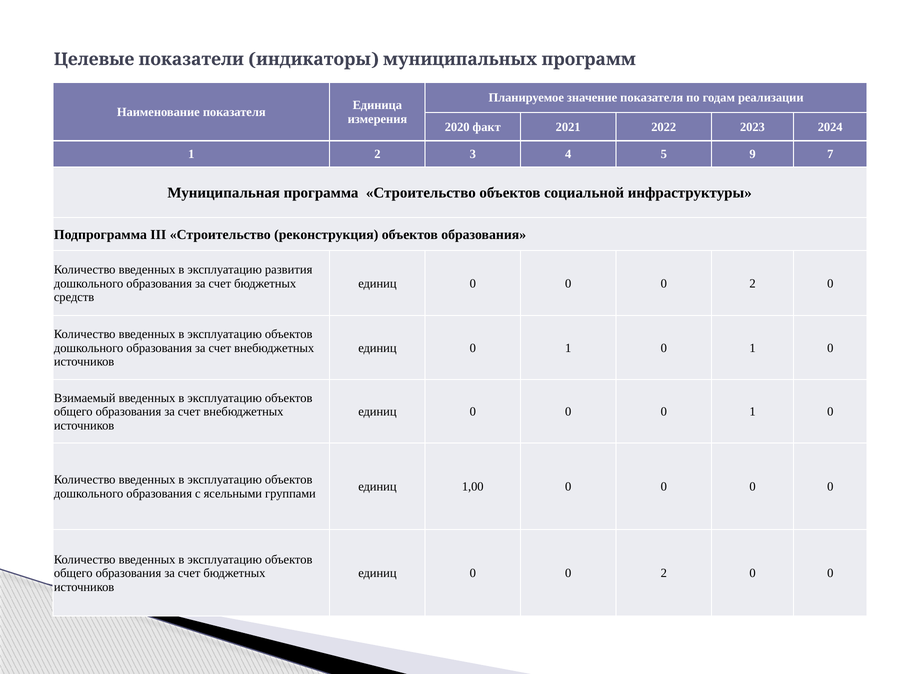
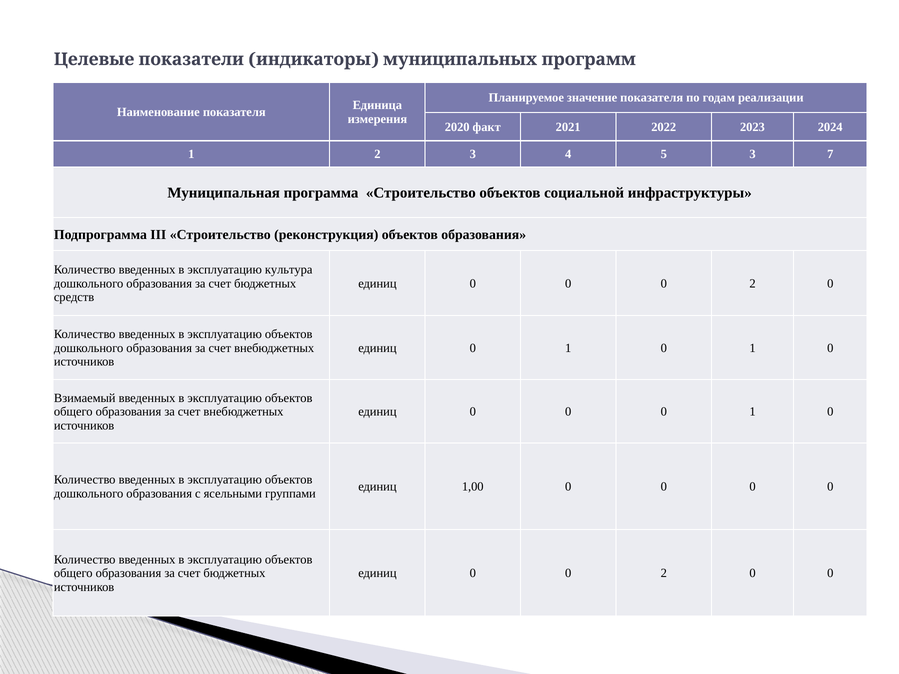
5 9: 9 -> 3 (753, 154)
развития: развития -> культура (289, 270)
